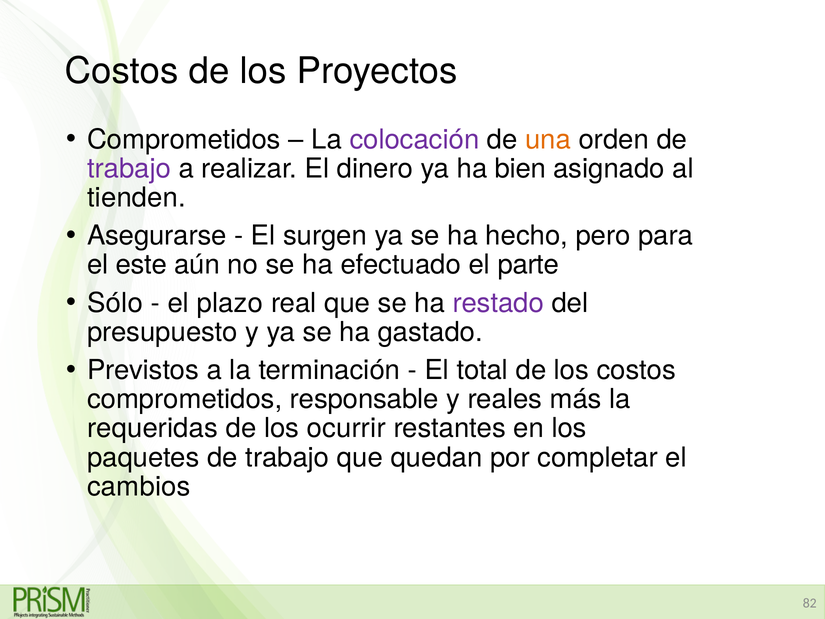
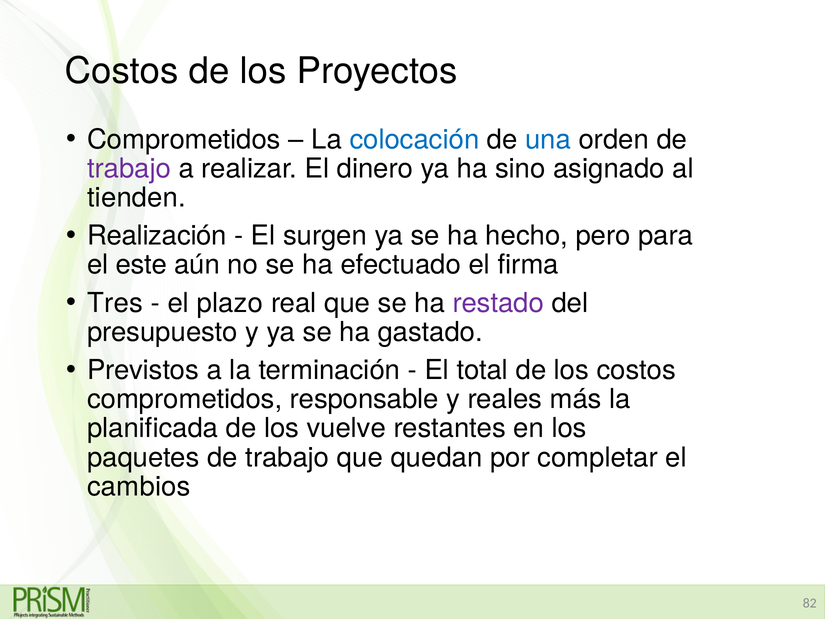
colocación colour: purple -> blue (414, 139)
una colour: orange -> blue (548, 139)
bien: bien -> sino (520, 168)
Asegurarse: Asegurarse -> Realización (157, 236)
parte: parte -> firma (528, 265)
Sólo: Sólo -> Tres (115, 303)
requeridas: requeridas -> planificada (153, 428)
ocurrir: ocurrir -> vuelve (346, 428)
